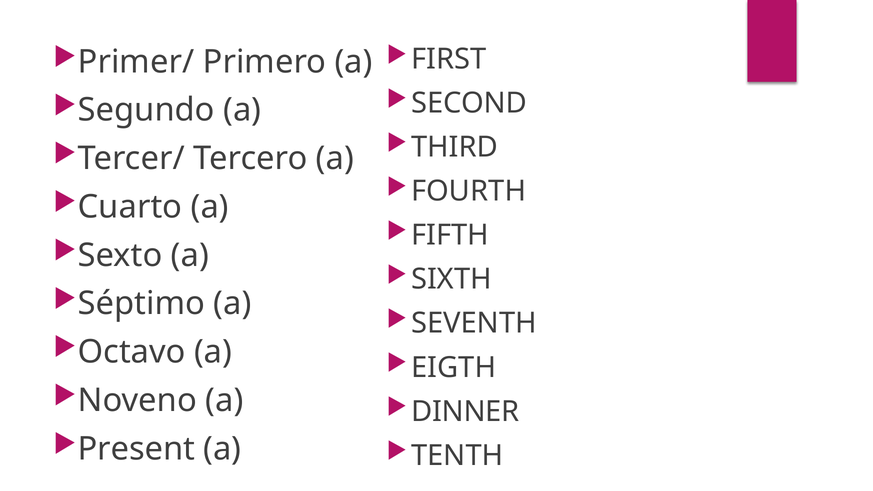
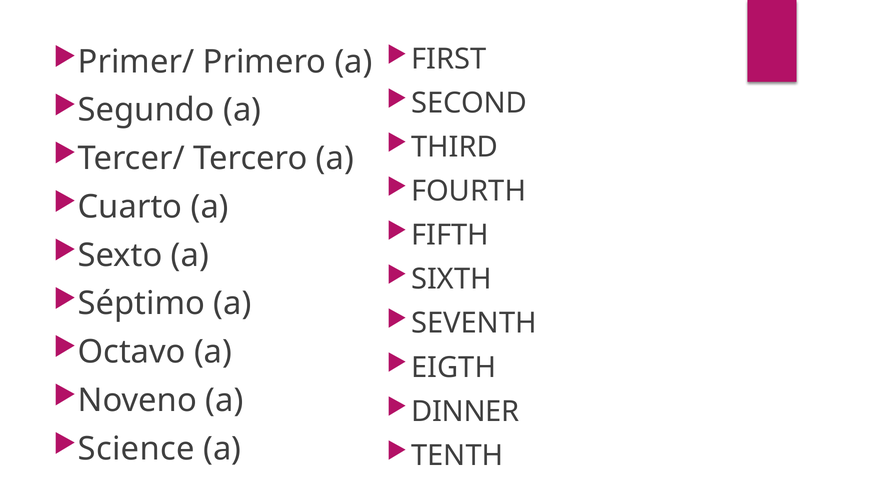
Present: Present -> Science (136, 449)
